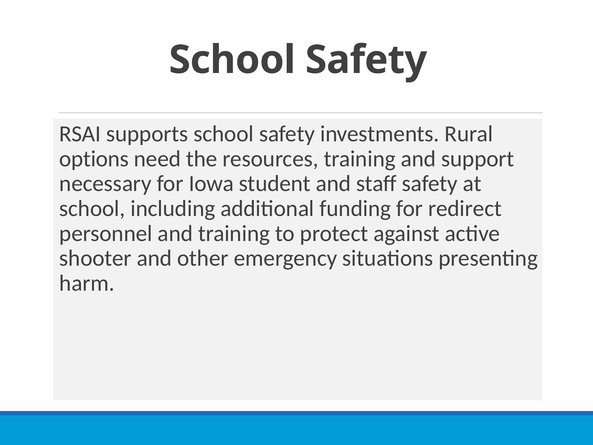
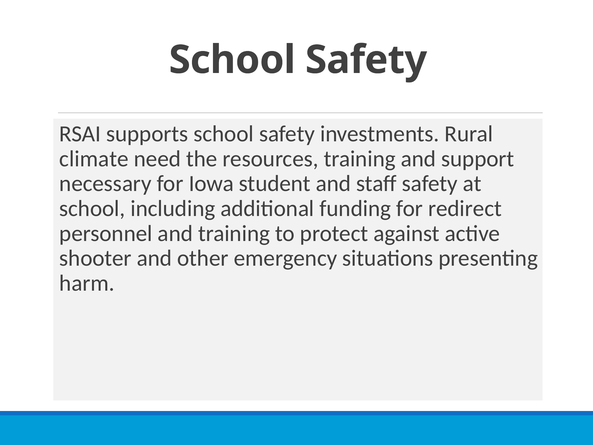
options: options -> climate (94, 159)
